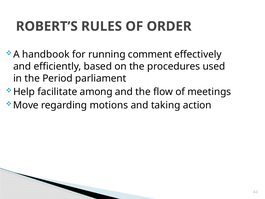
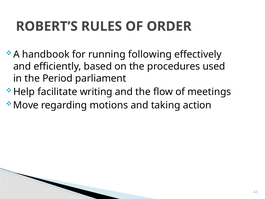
comment: comment -> following (150, 54)
among: among -> writing (96, 92)
